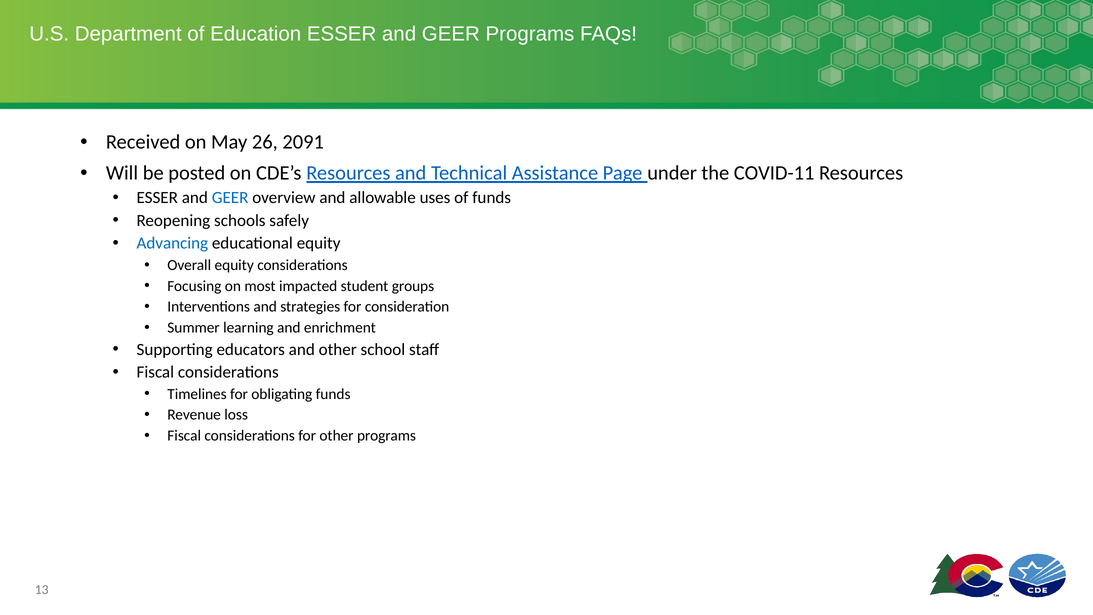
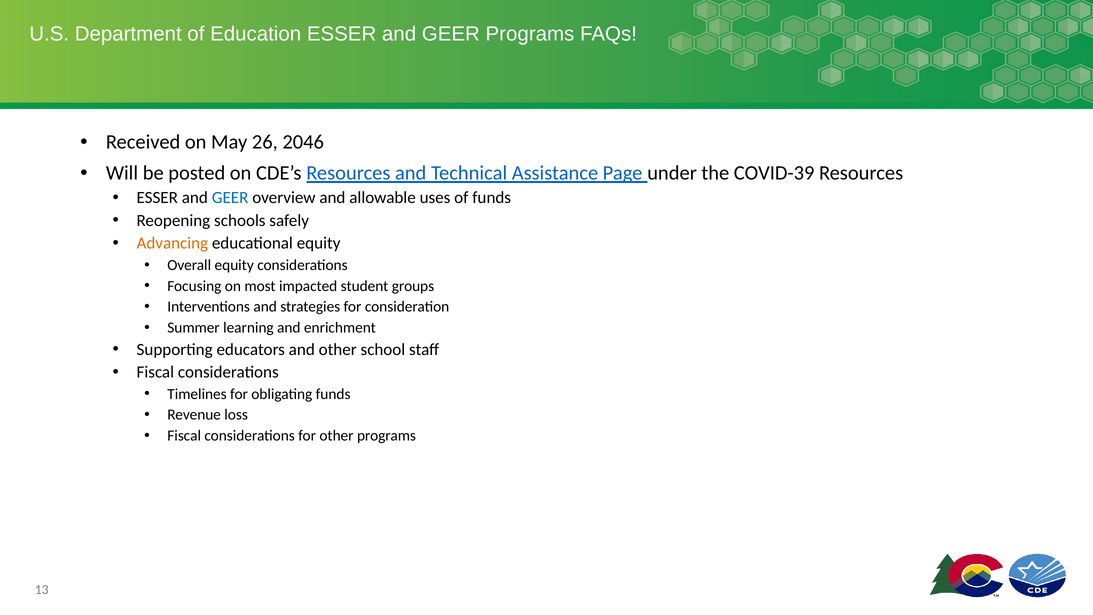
2091: 2091 -> 2046 (303, 142)
COVID-11: COVID-11 -> COVID-39 (774, 173)
Advancing colour: blue -> orange (172, 243)
